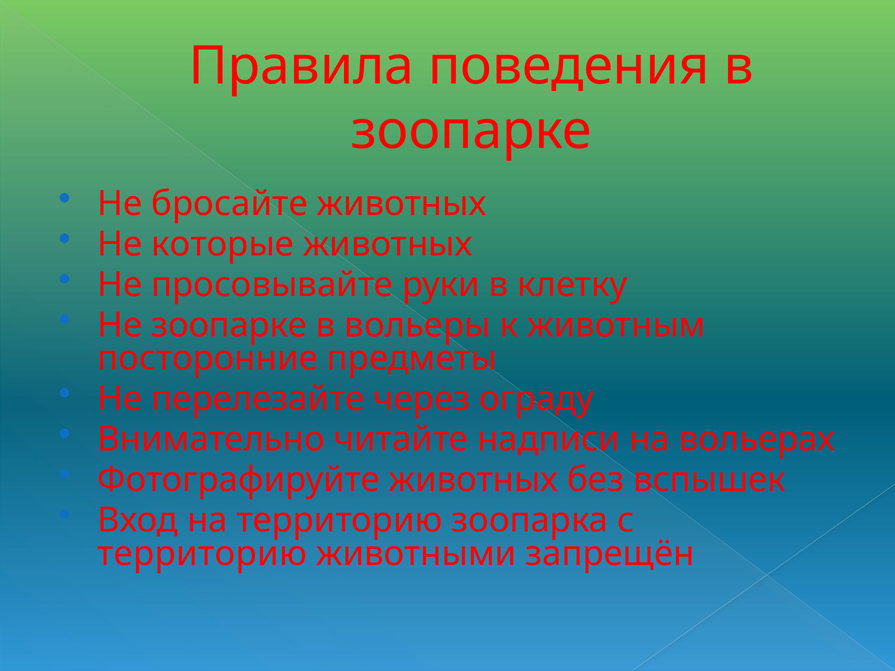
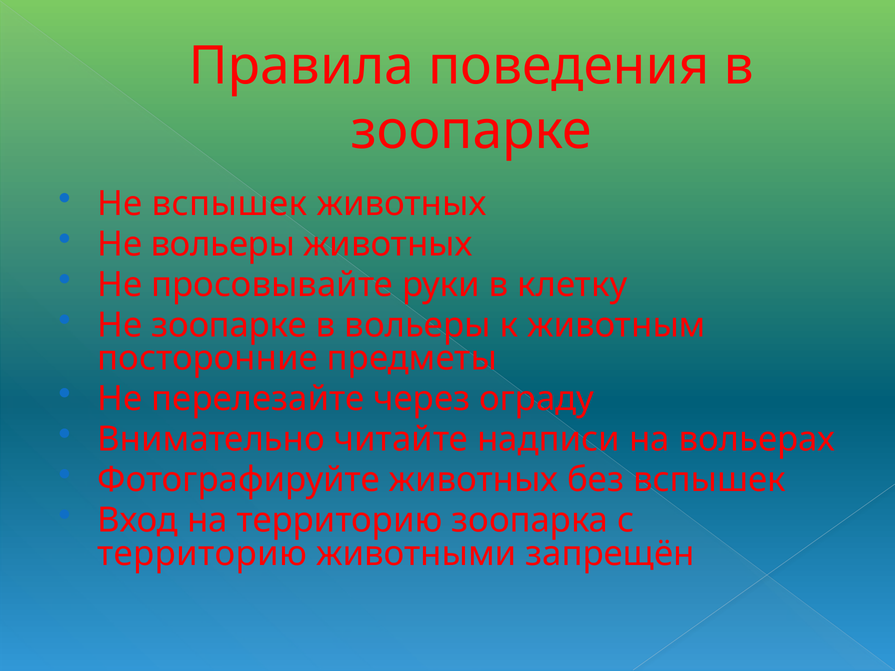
Не бросайте: бросайте -> вспышек (229, 204)
Не которые: которые -> вольеры (223, 244)
